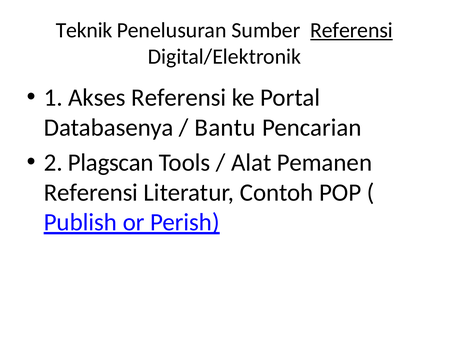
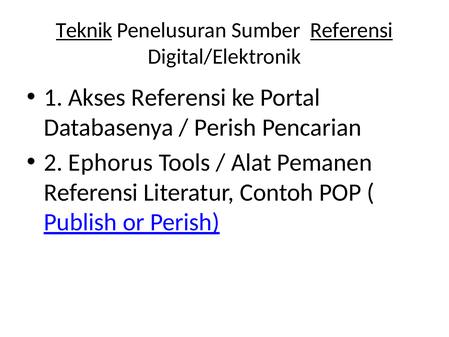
Teknik underline: none -> present (84, 30)
Bantu: Bantu -> Perish (225, 127)
Plagscan: Plagscan -> Ephorus (111, 162)
